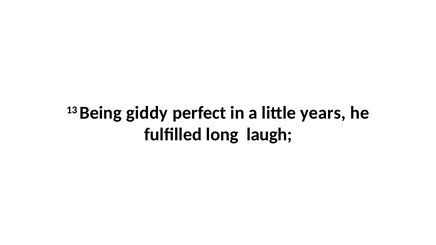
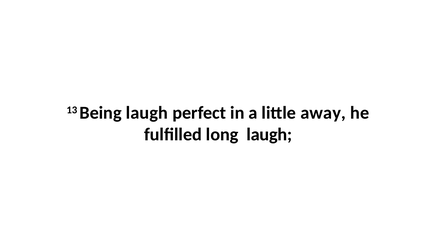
Being giddy: giddy -> laugh (147, 113)
years: years -> away (323, 113)
